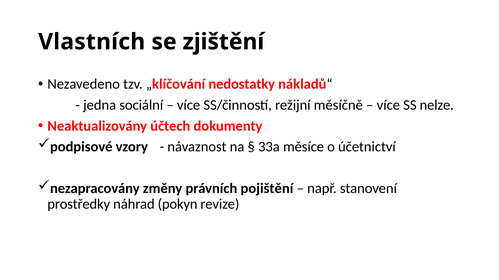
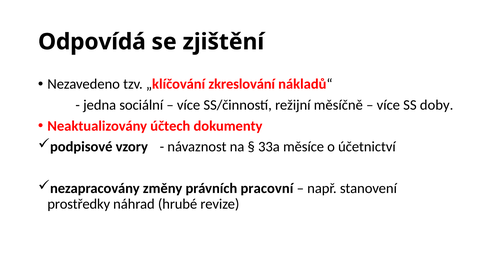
Vlastních: Vlastních -> Odpovídá (92, 42)
nedostatky: nedostatky -> zkreslování (242, 84)
nelze: nelze -> doby (437, 105)
pojištění: pojištění -> pracovní (267, 189)
pokyn: pokyn -> hrubé (178, 205)
